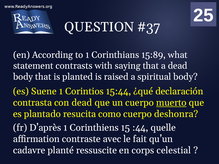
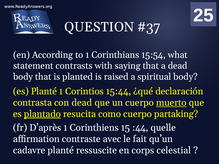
15:89: 15:89 -> 15:54 (153, 55)
es Suene: Suene -> Planté (44, 92)
plantado underline: none -> present (42, 114)
deshonra: deshonra -> partaking (176, 114)
